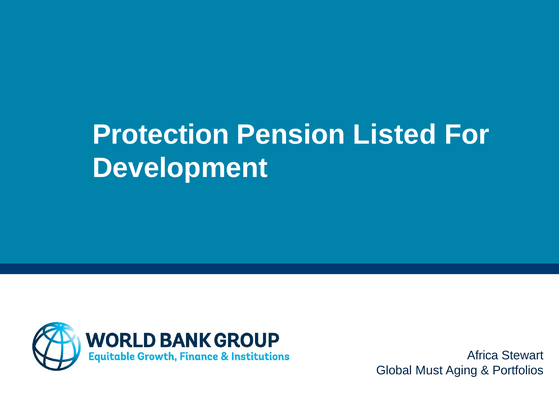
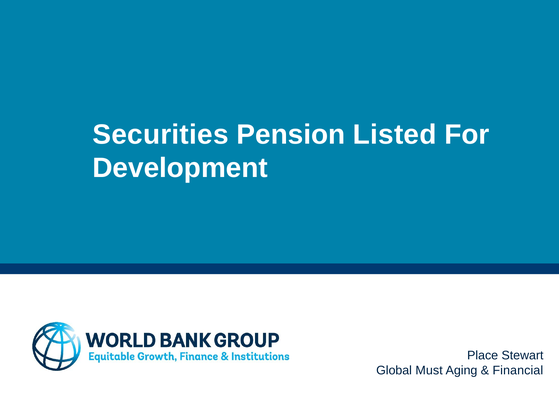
Protection: Protection -> Securities (161, 135)
Africa: Africa -> Place (483, 356)
Portfolios: Portfolios -> Financial (518, 371)
